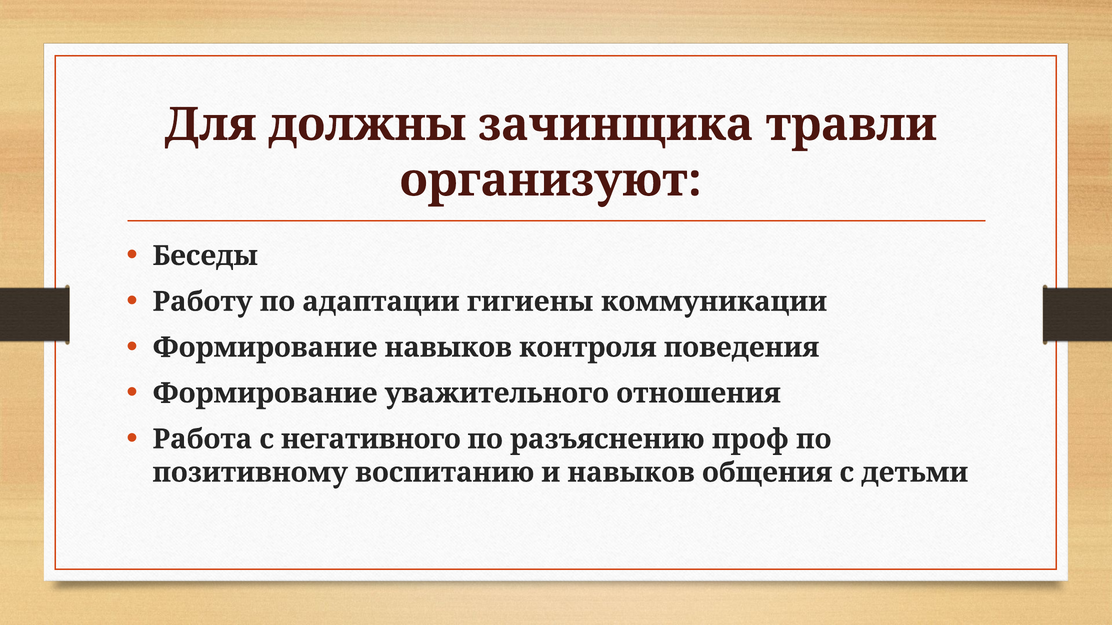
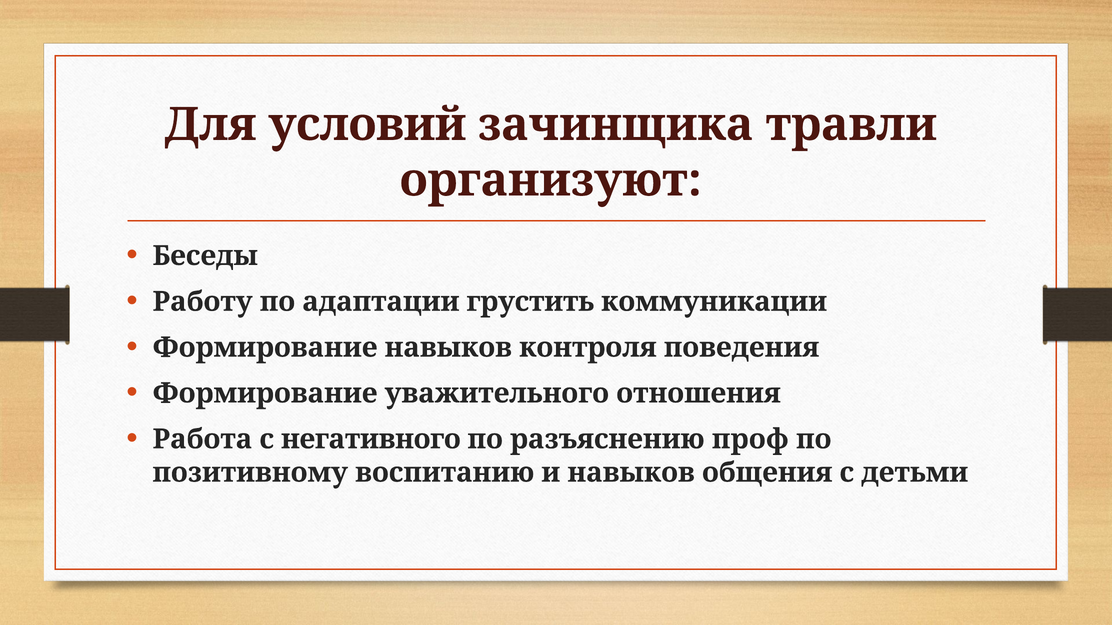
должны: должны -> условий (367, 125)
гигиены: гигиены -> грустить (530, 302)
